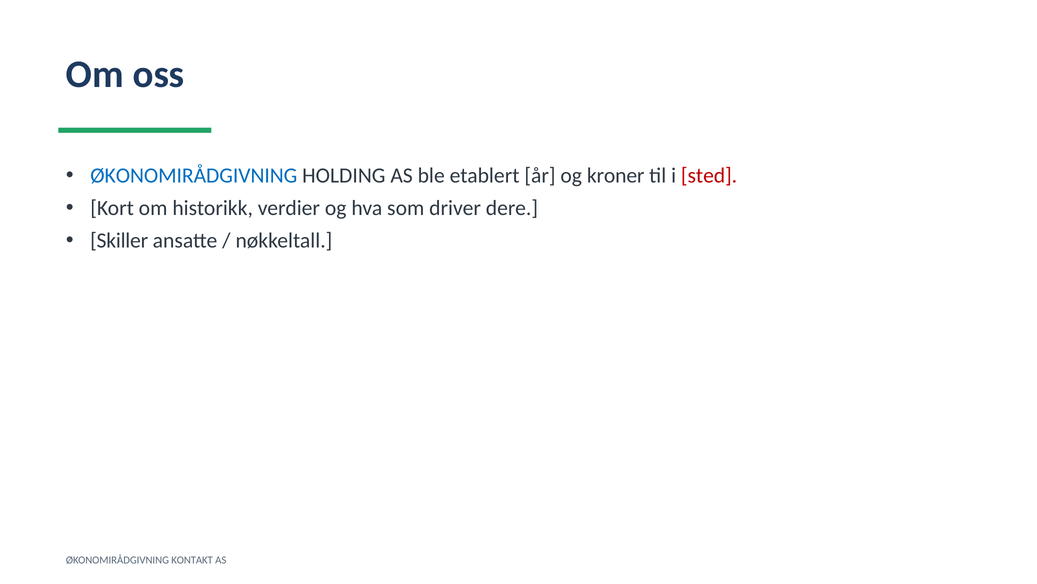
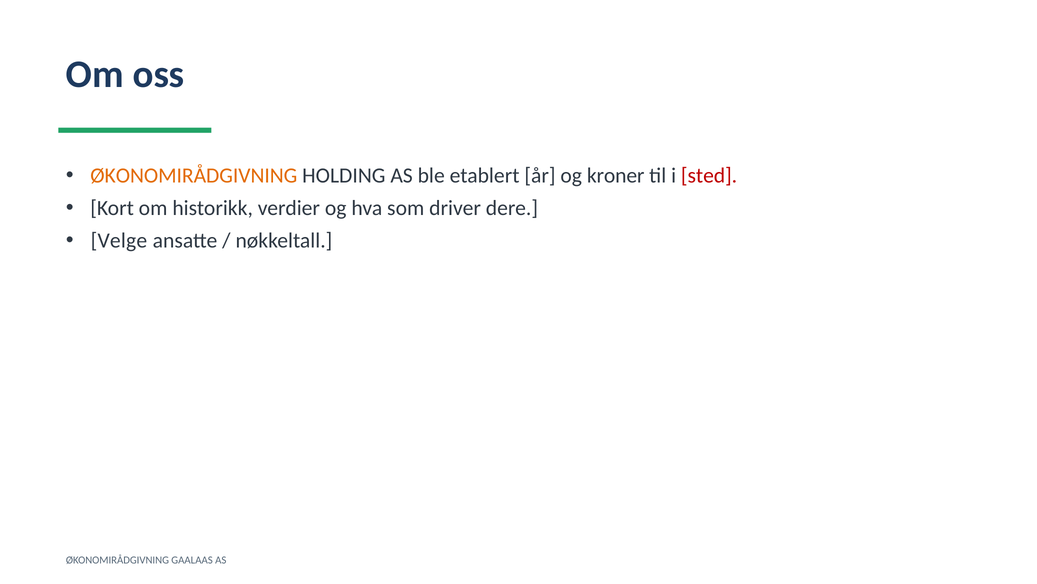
ØKONOMIRÅDGIVNING colour: blue -> orange (194, 176)
Skiller: Skiller -> Velge (119, 240)
KONTAKT: KONTAKT -> GAALAAS (192, 560)
